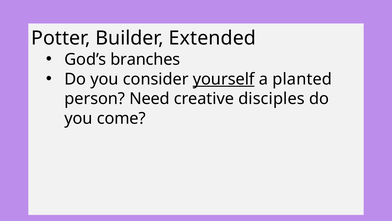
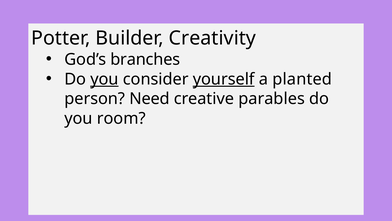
Extended: Extended -> Creativity (212, 38)
you underline: none -> present (104, 79)
disciples: disciples -> parables (272, 99)
come: come -> room (121, 118)
